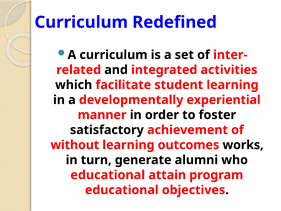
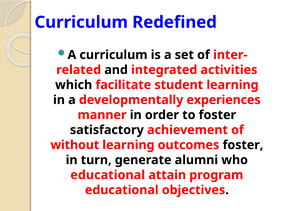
experiential: experiential -> experiences (224, 100)
outcomes works: works -> foster (243, 145)
